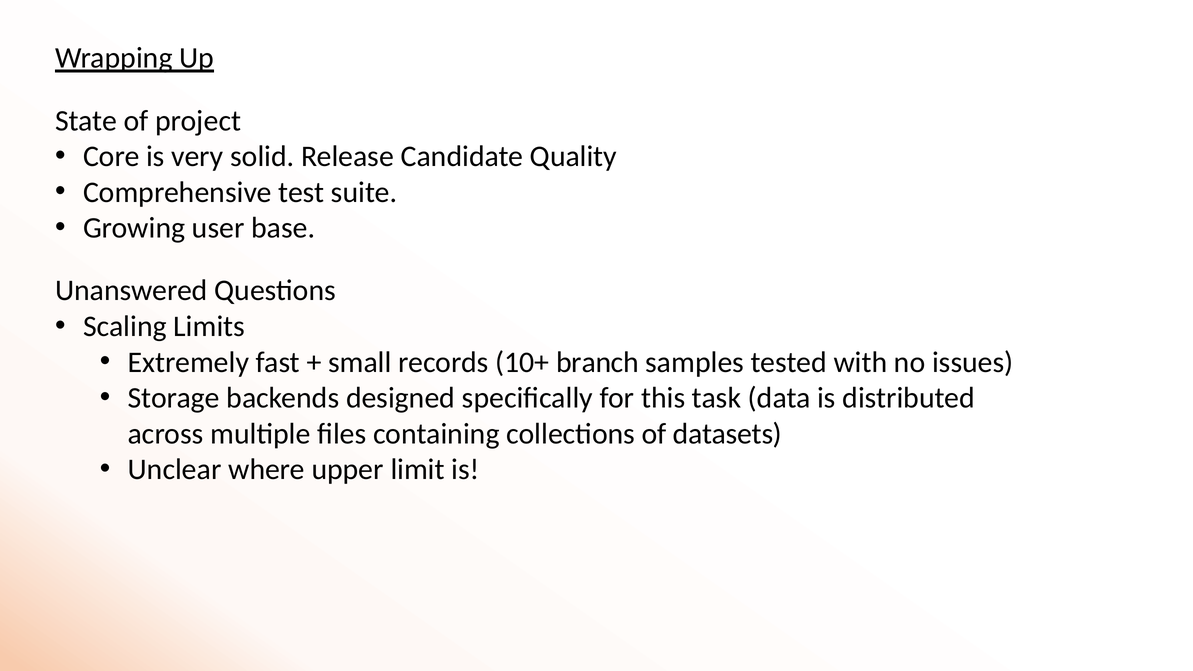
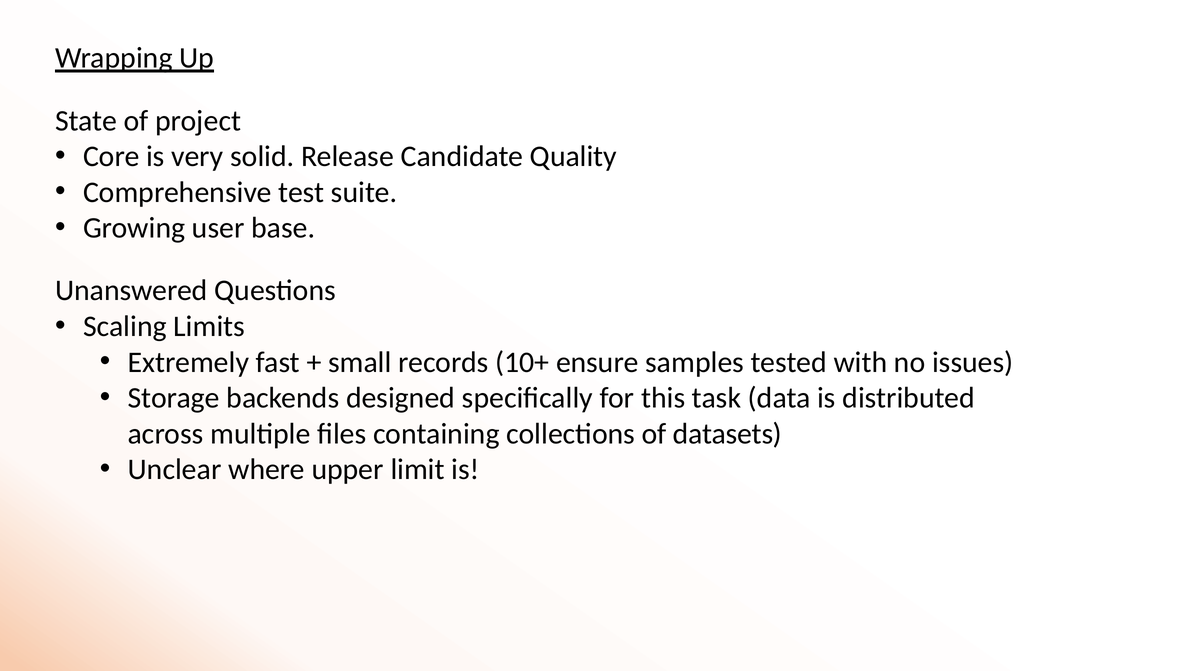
branch: branch -> ensure (597, 362)
